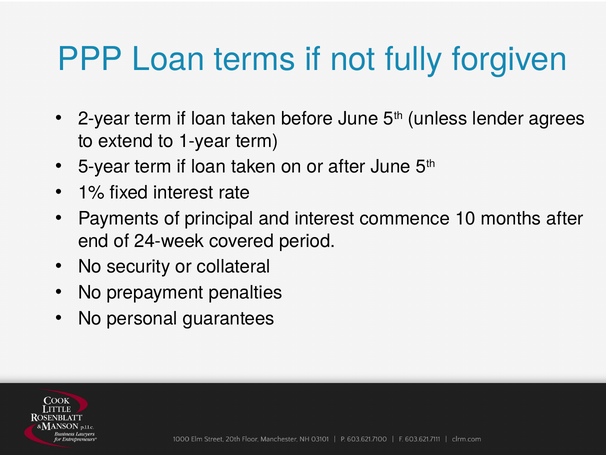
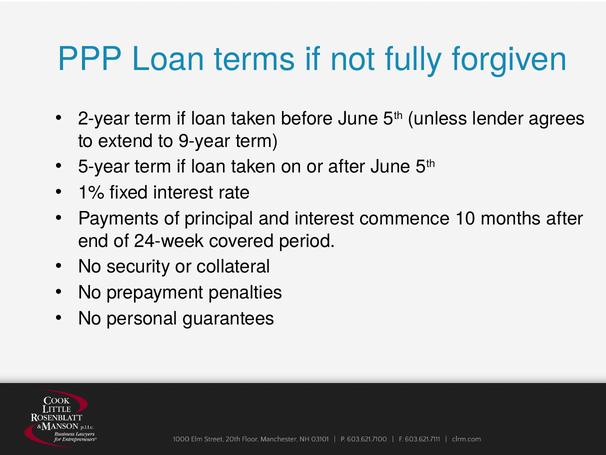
1-year: 1-year -> 9-year (205, 141)
